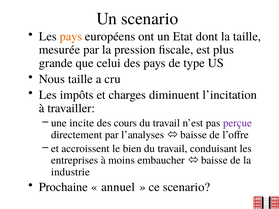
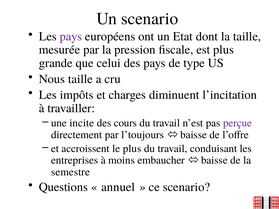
pays colour: orange -> purple (71, 36)
l’analyses: l’analyses -> l’toujours (143, 135)
le bien: bien -> plus (132, 149)
industrie: industrie -> semestre (71, 172)
Prochaine: Prochaine -> Questions (63, 187)
